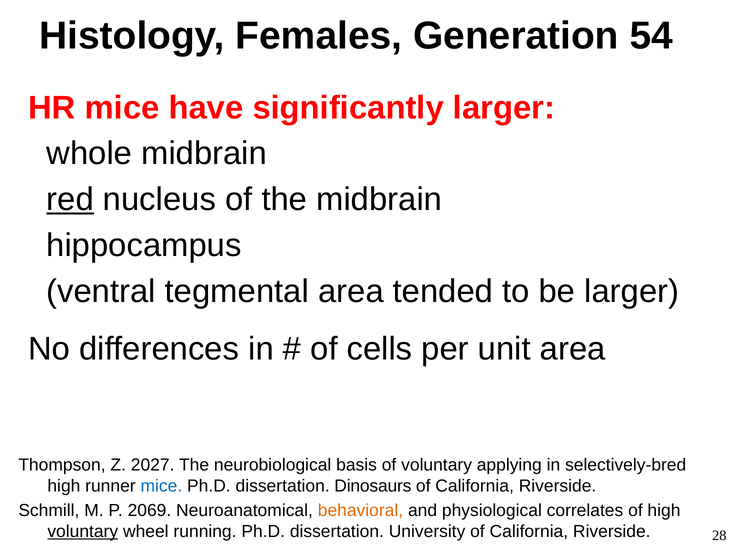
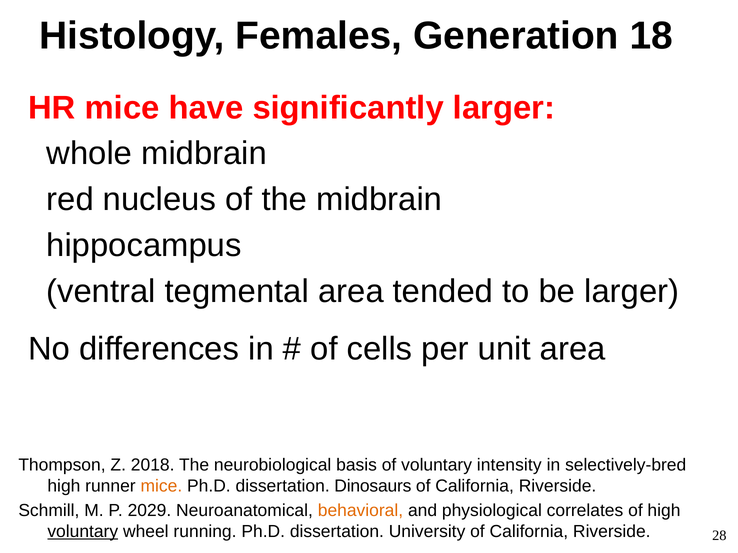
54: 54 -> 18 (651, 36)
red underline: present -> none (70, 200)
2027: 2027 -> 2018 (153, 466)
applying: applying -> intensity (509, 466)
mice colour: blue -> orange (161, 486)
2069: 2069 -> 2029 (149, 511)
